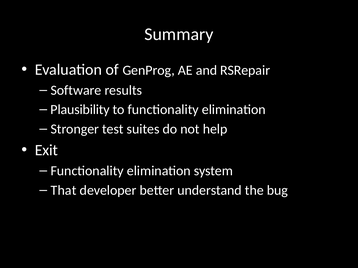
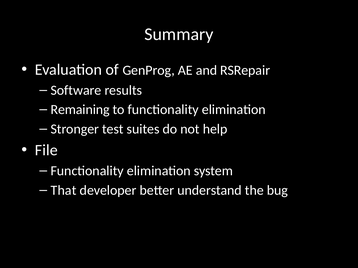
Plausibility: Plausibility -> Remaining (80, 110)
Exit: Exit -> File (46, 151)
